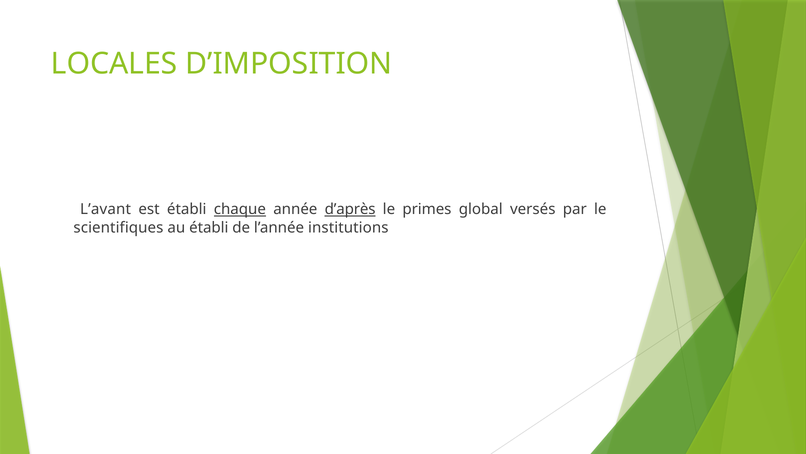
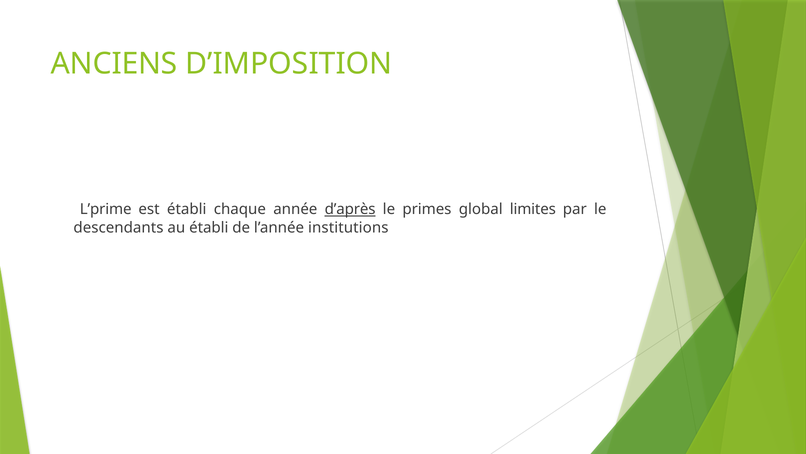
LOCALES: LOCALES -> ANCIENS (114, 64)
L’avant: L’avant -> L’prime (106, 209)
chaque underline: present -> none (240, 209)
versés: versés -> limites (533, 209)
scientifiques: scientifiques -> descendants (119, 227)
